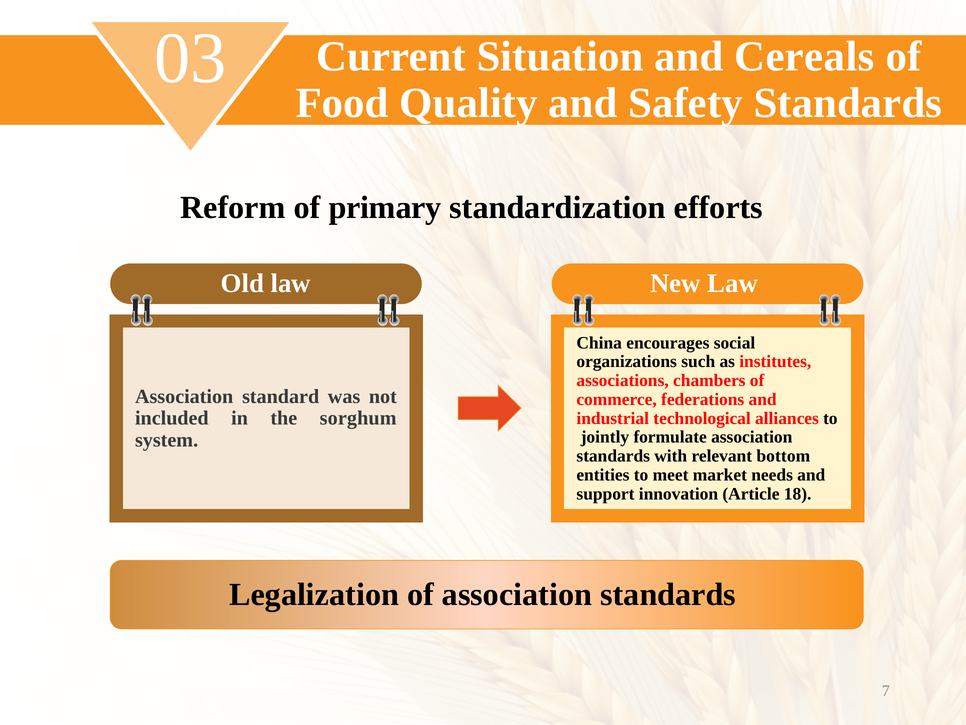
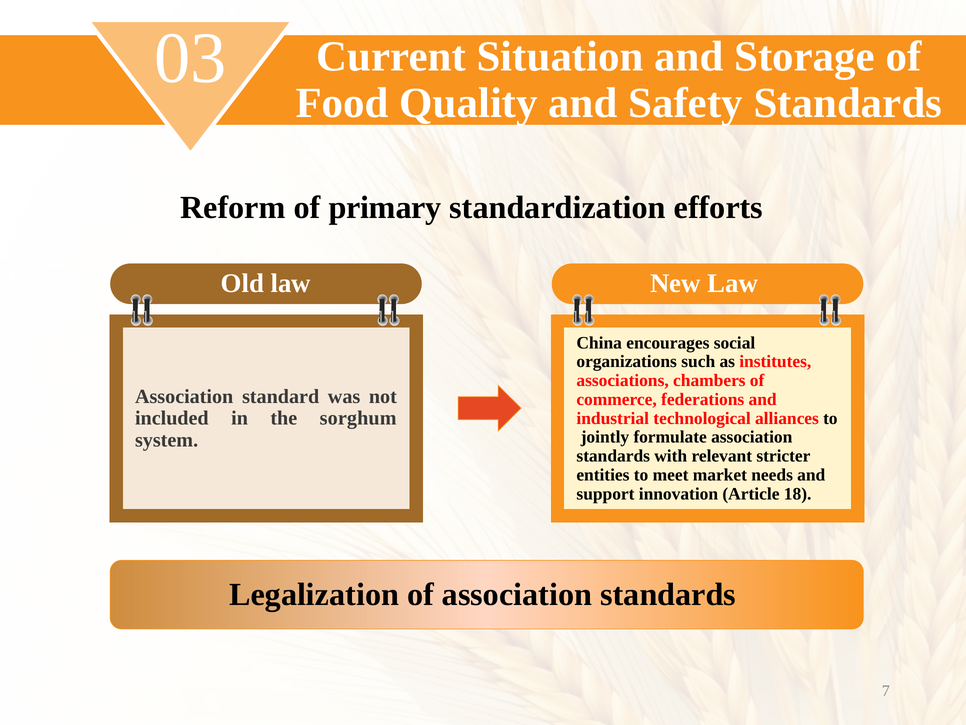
Cereals: Cereals -> Storage (805, 57)
bottom: bottom -> stricter (783, 456)
